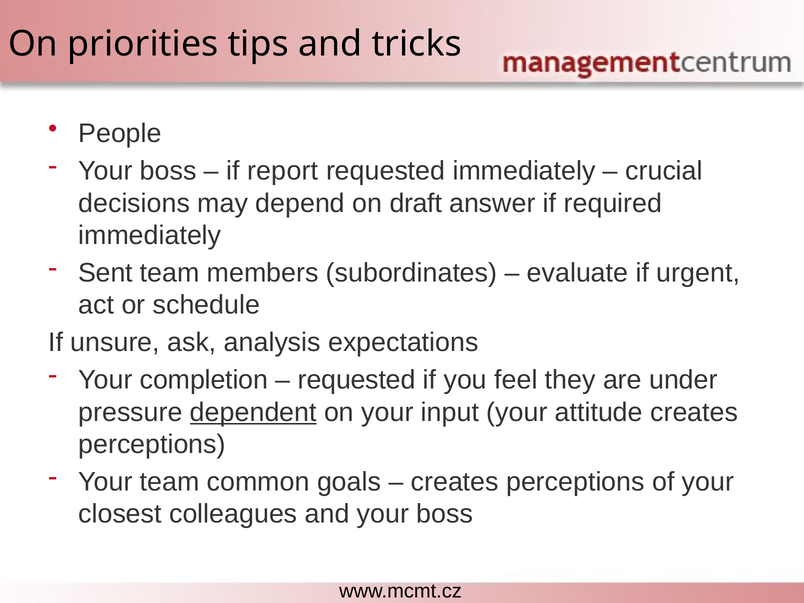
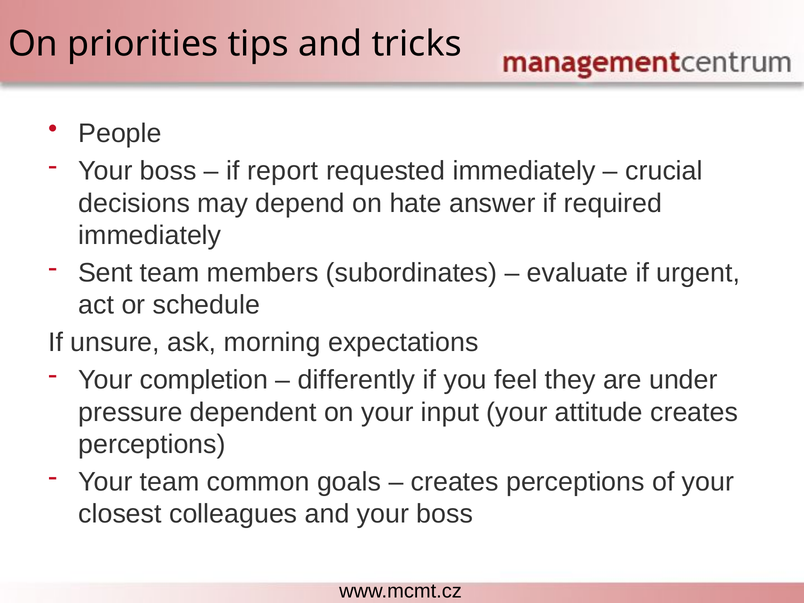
draft: draft -> hate (416, 203)
analysis: analysis -> morning (272, 343)
requested: requested -> differently (357, 380)
dependent underline: present -> none (253, 412)
